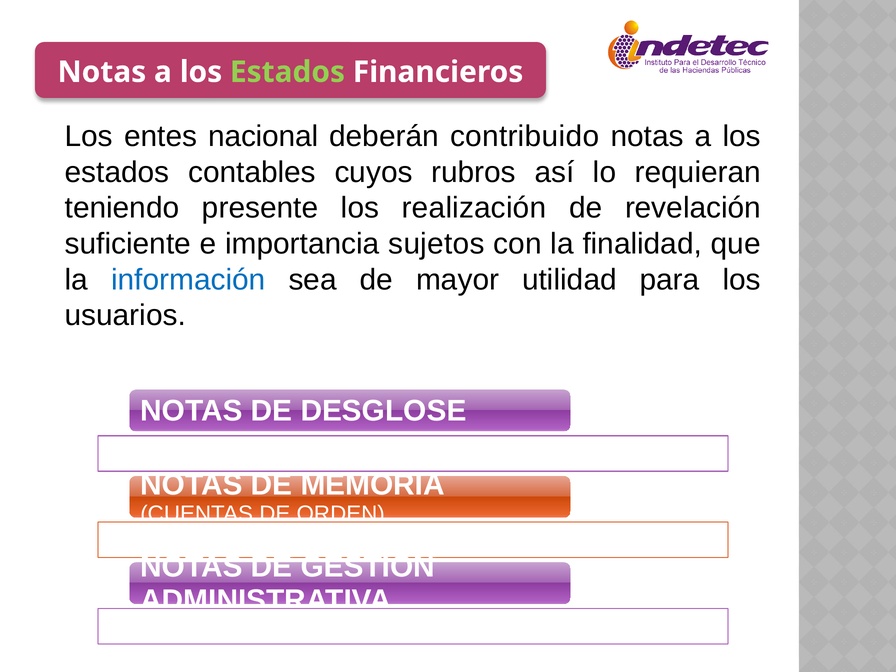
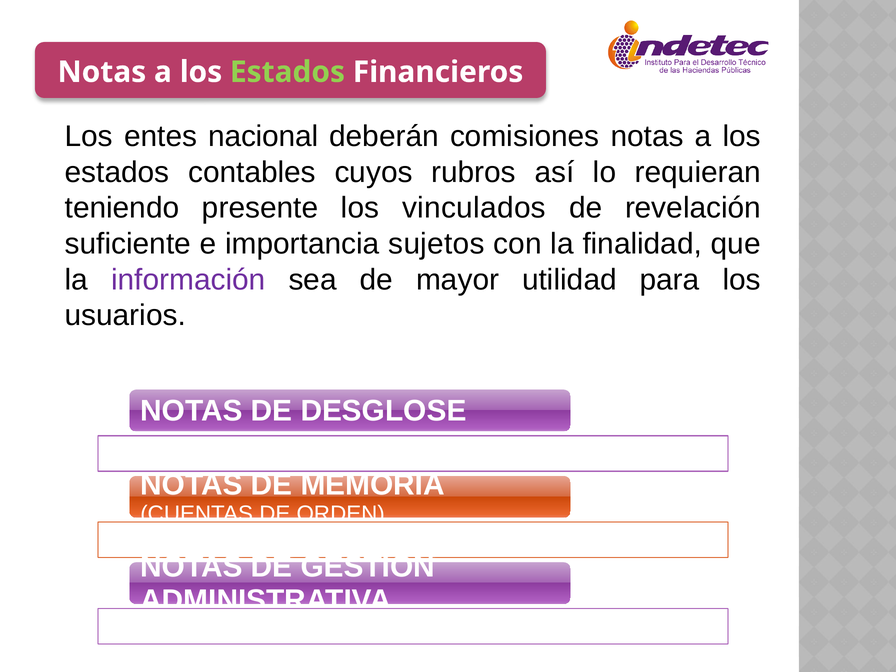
contribuido: contribuido -> comisiones (525, 136)
realización: realización -> vinculados (474, 208)
información colour: blue -> purple (188, 280)
